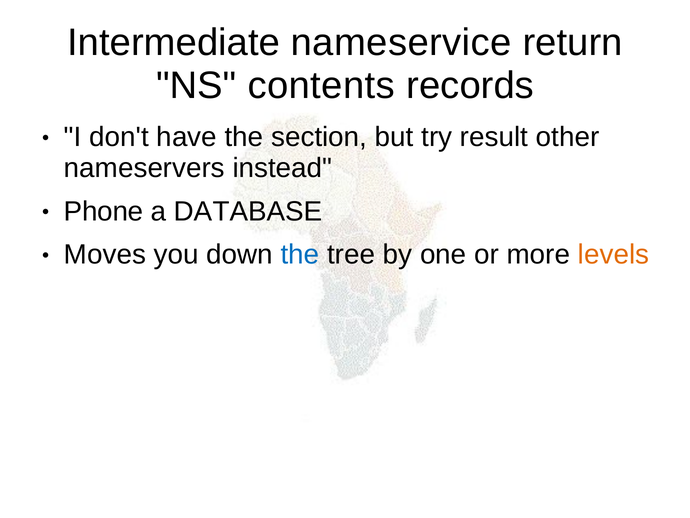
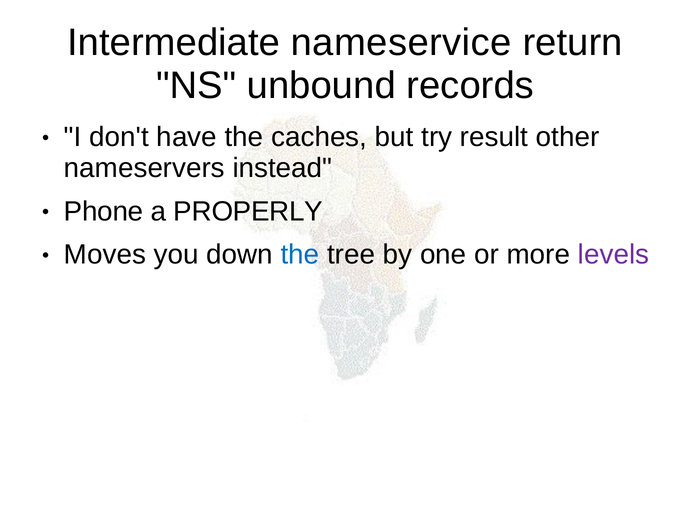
contents: contents -> unbound (321, 86)
section: section -> caches (319, 137)
DATABASE: DATABASE -> PROPERLY (248, 211)
levels colour: orange -> purple (614, 255)
